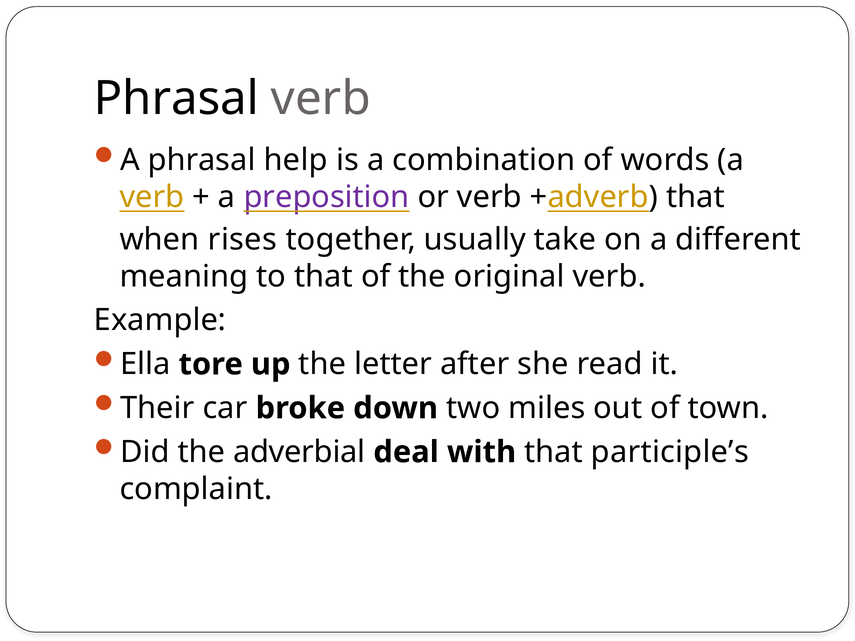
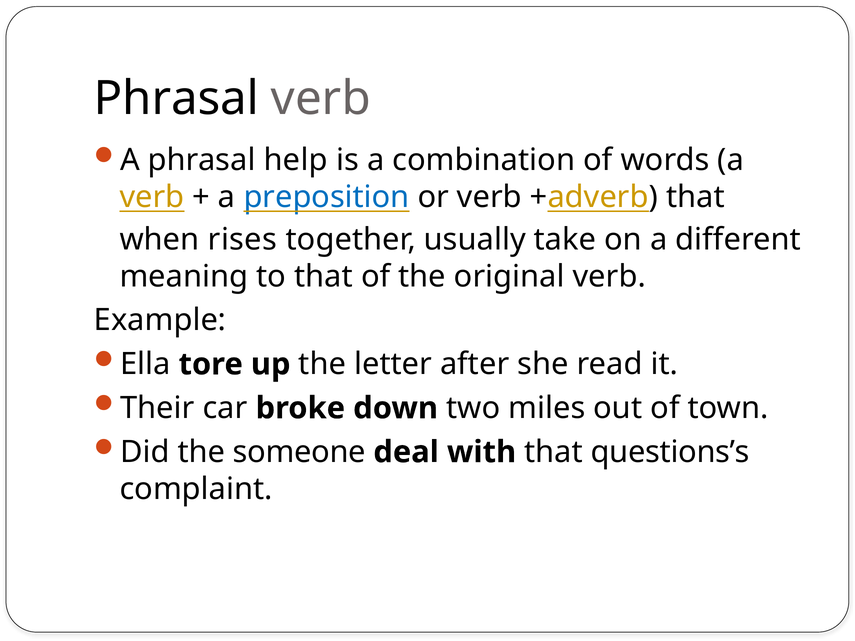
preposition colour: purple -> blue (326, 197)
adverbial: adverbial -> someone (299, 452)
participle’s: participle’s -> questions’s (670, 452)
